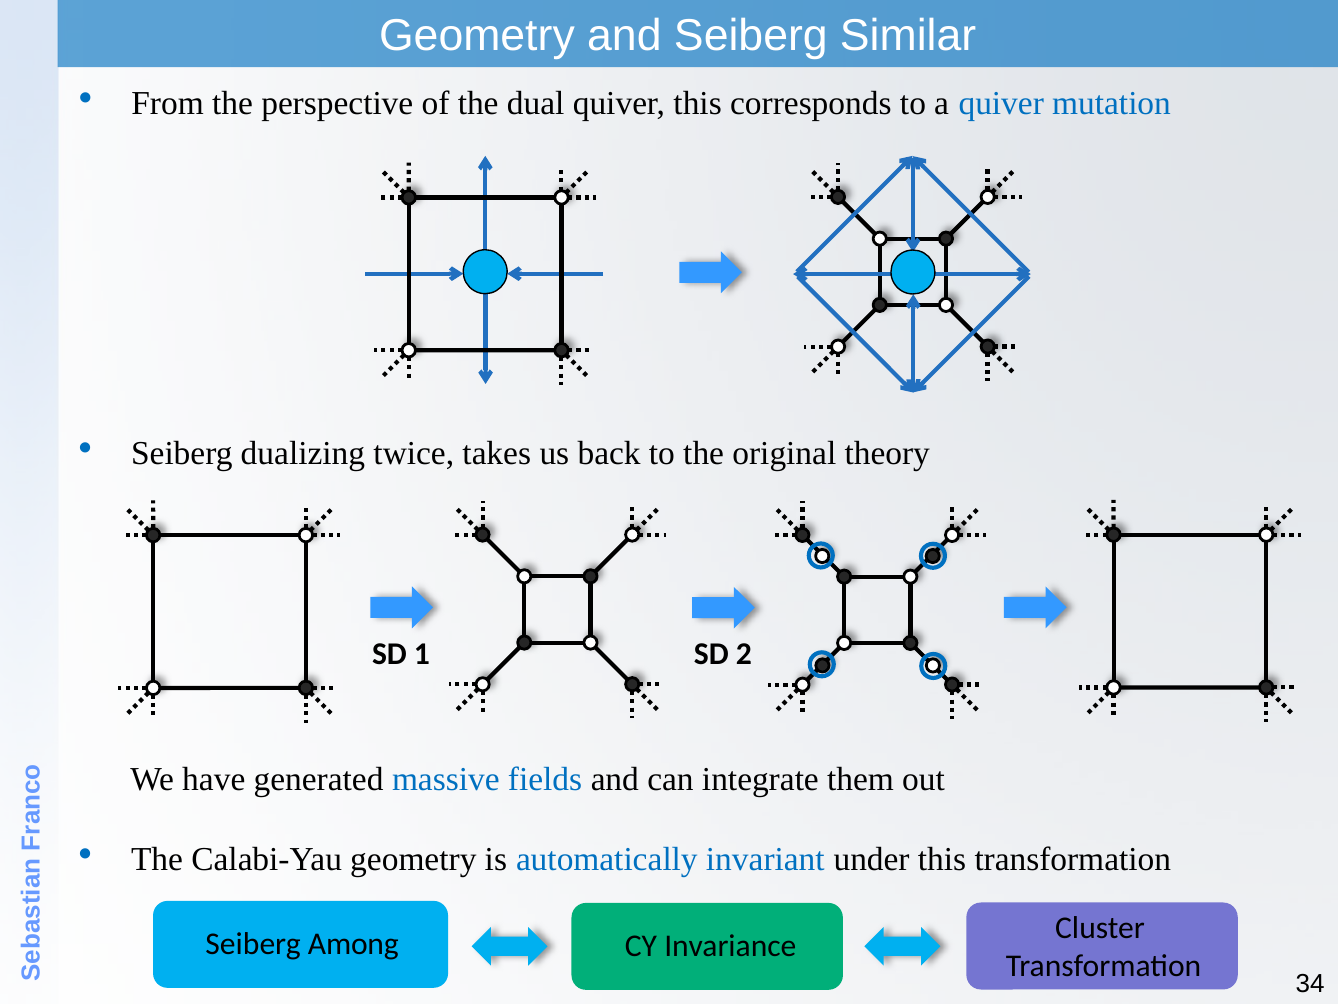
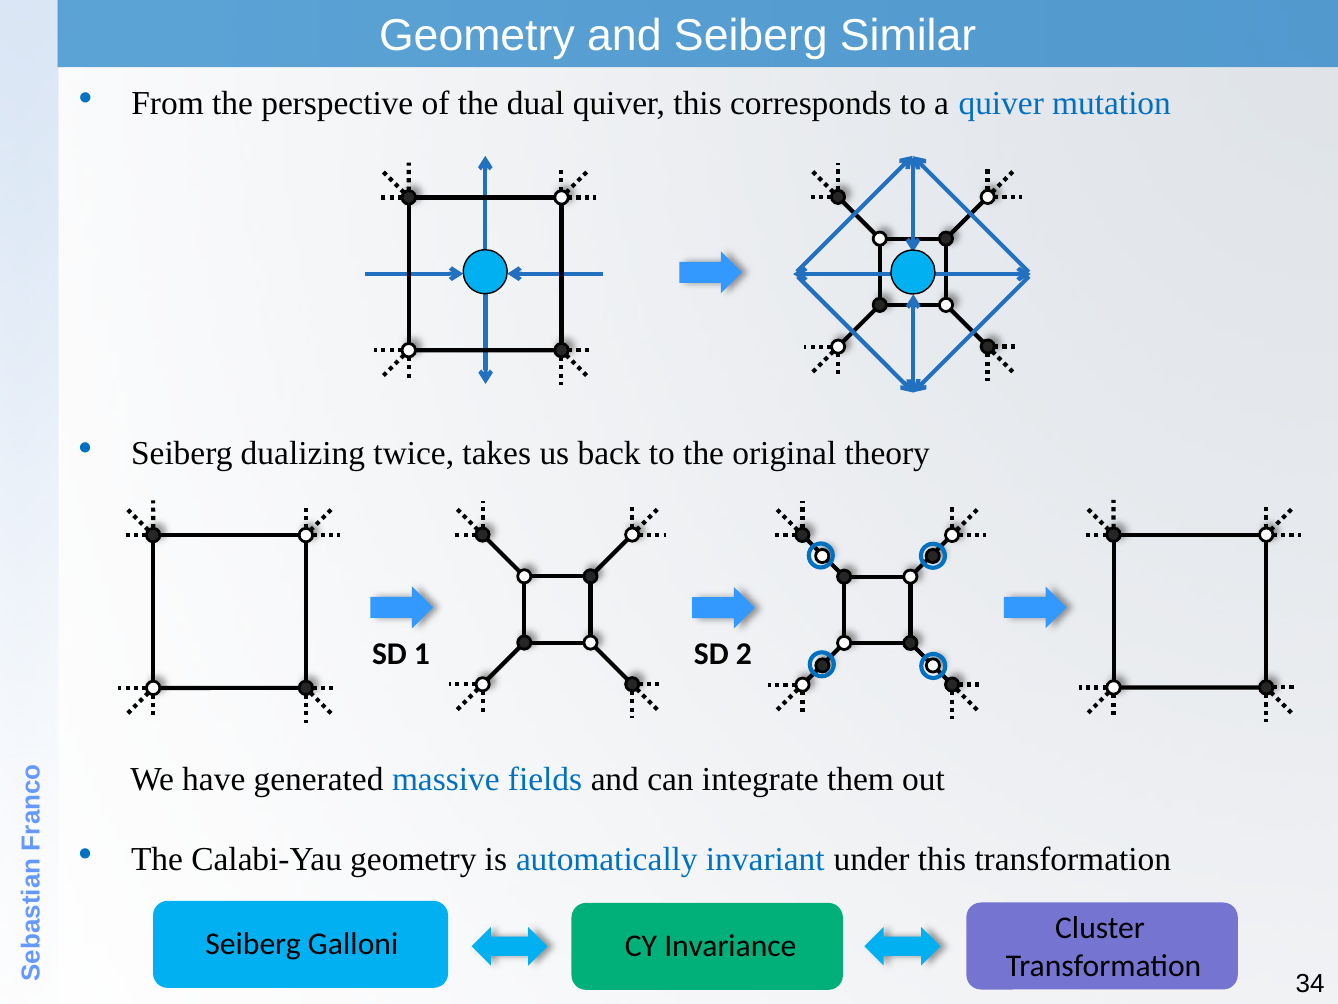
Among: Among -> Galloni (353, 944)
